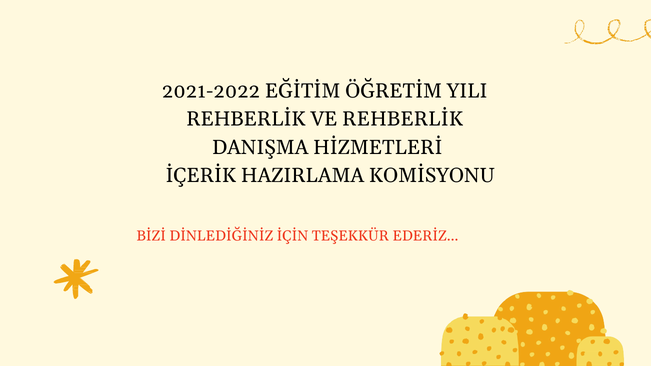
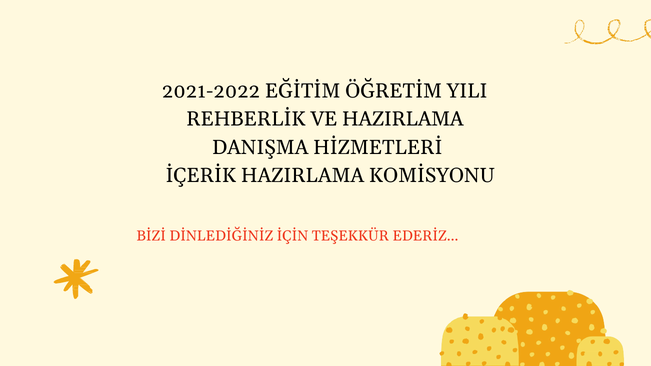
VE REHBERLİK: REHBERLİK -> HAZIRLAMA (403, 119)
